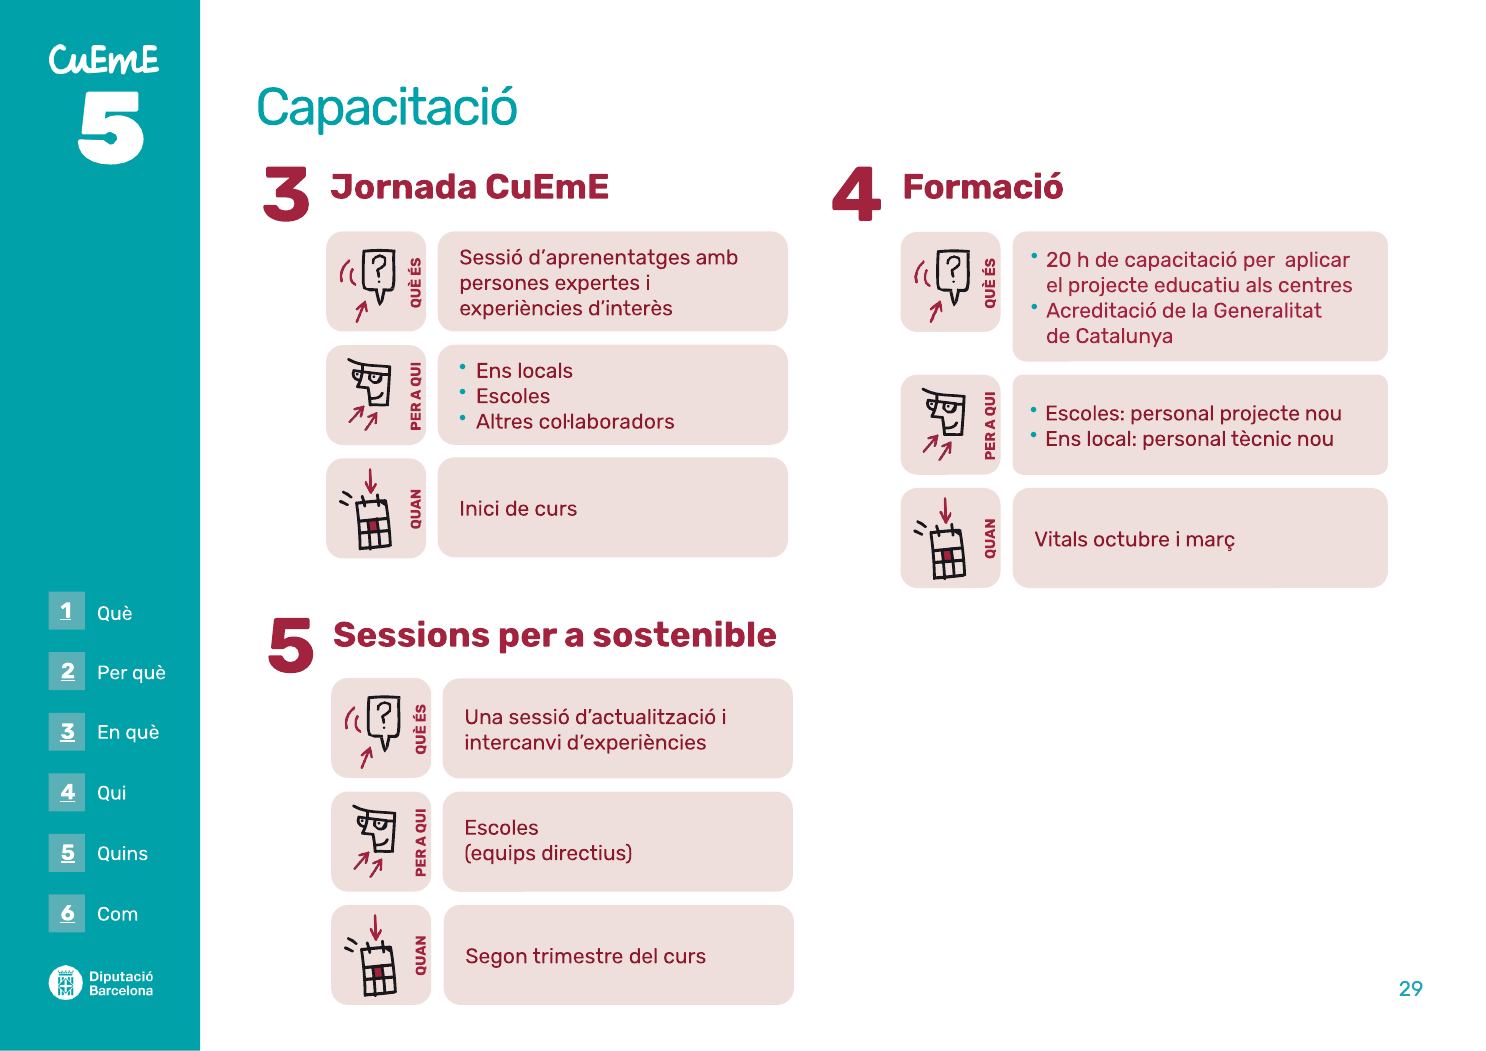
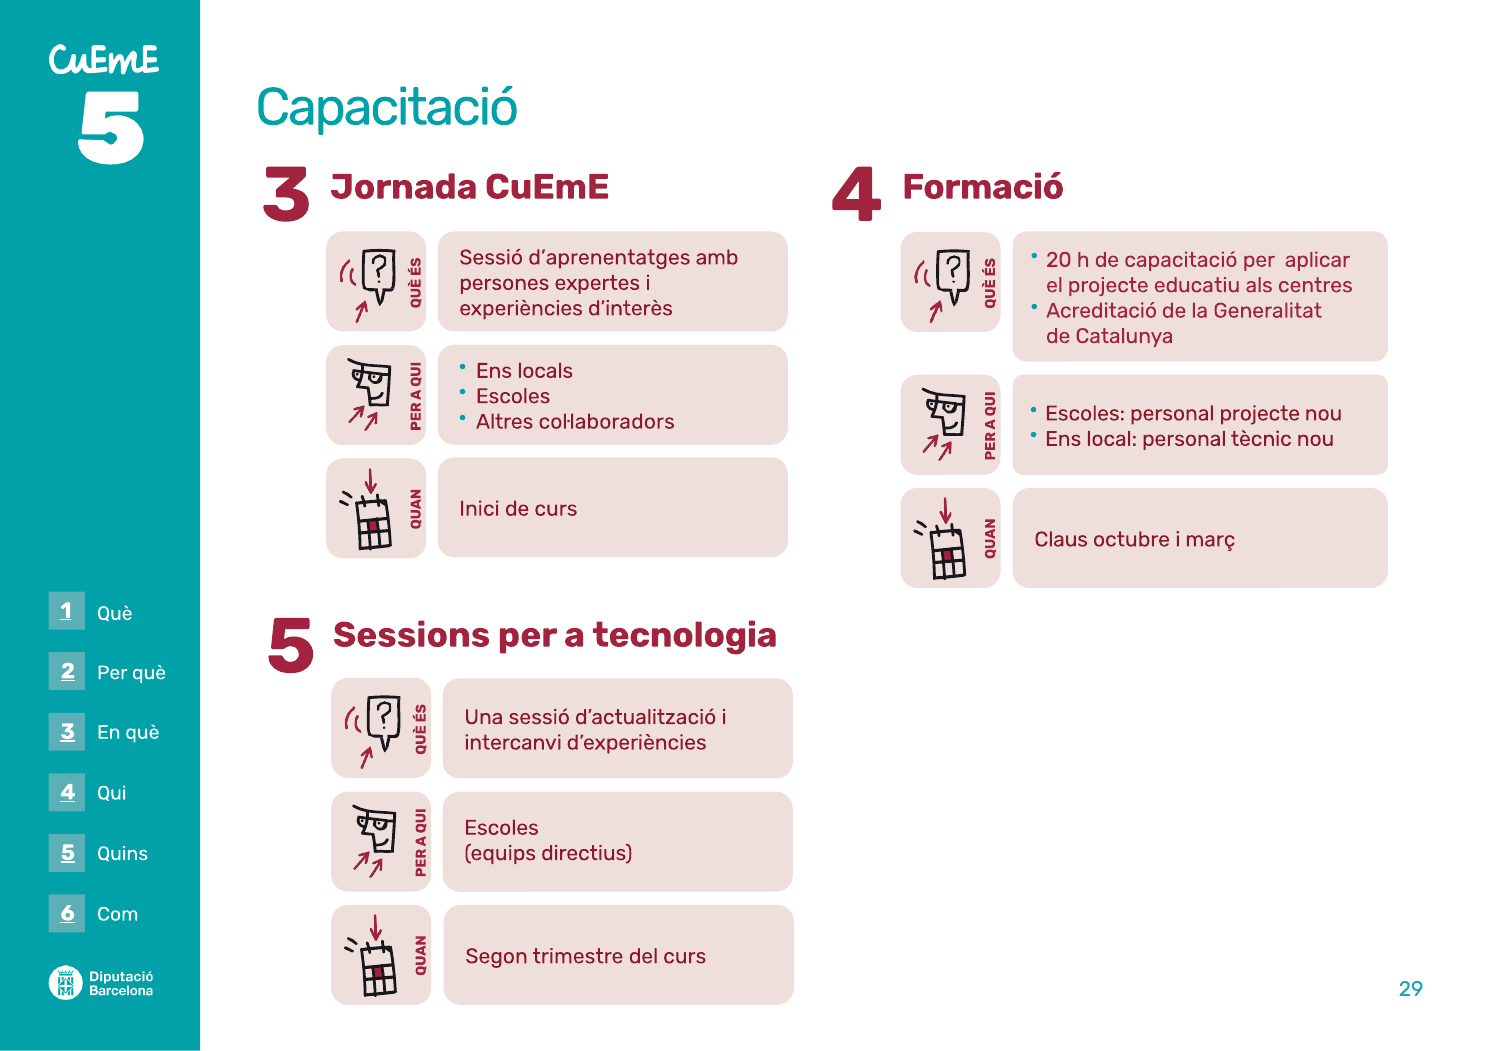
Vitals: Vitals -> Claus (1061, 539)
sostenible: sostenible -> tecnologia (685, 635)
